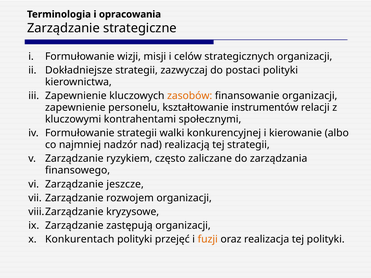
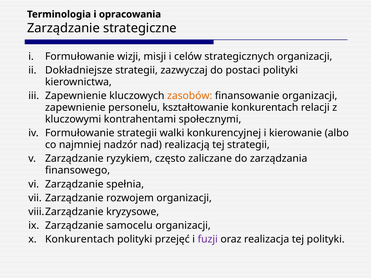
kształtowanie instrumentów: instrumentów -> konkurentach (265, 108)
jeszcze: jeszcze -> spełnia (125, 184)
zastępują: zastępują -> samocelu (129, 226)
fuzji colour: orange -> purple (208, 240)
